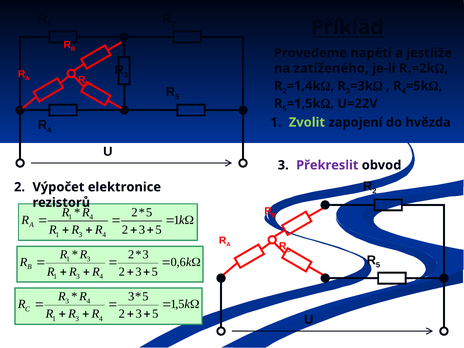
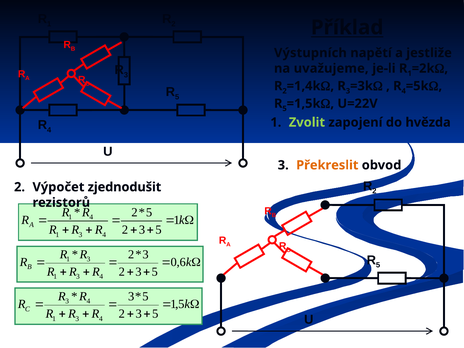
Provedeme: Provedeme -> Výstupních (310, 53)
zatíženého: zatíženého -> uvažujeme (331, 68)
Překreslit colour: purple -> orange (327, 165)
elektronice: elektronice -> zjednodušit (124, 187)
